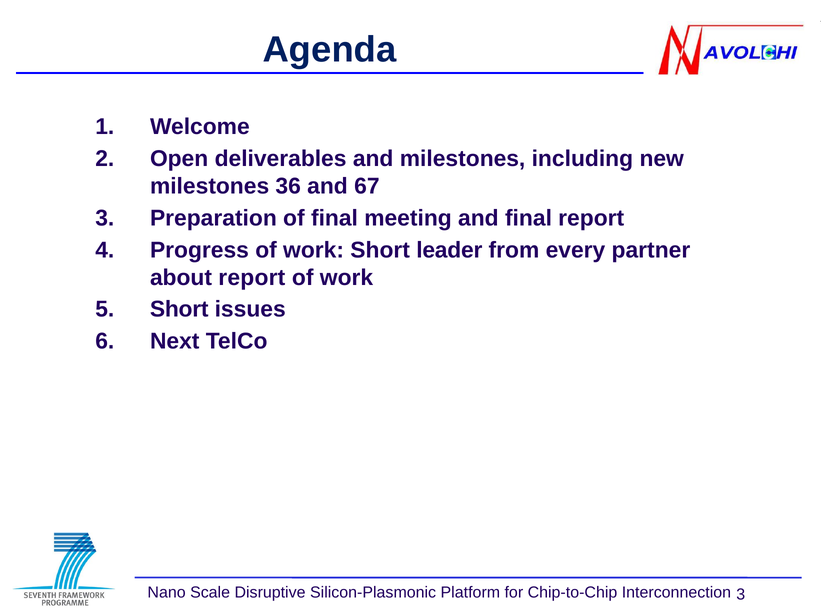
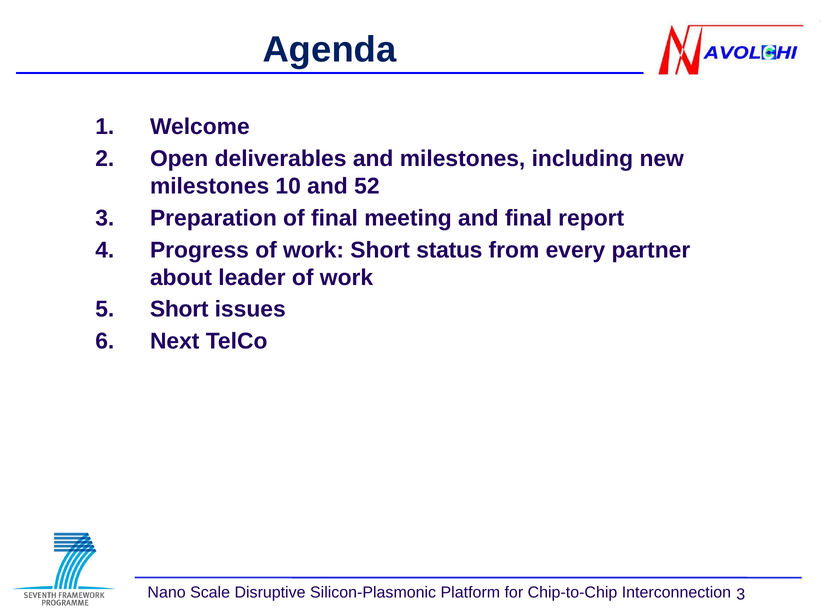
36: 36 -> 10 (288, 186)
67: 67 -> 52 (367, 186)
leader: leader -> status (449, 250)
about report: report -> leader (252, 277)
